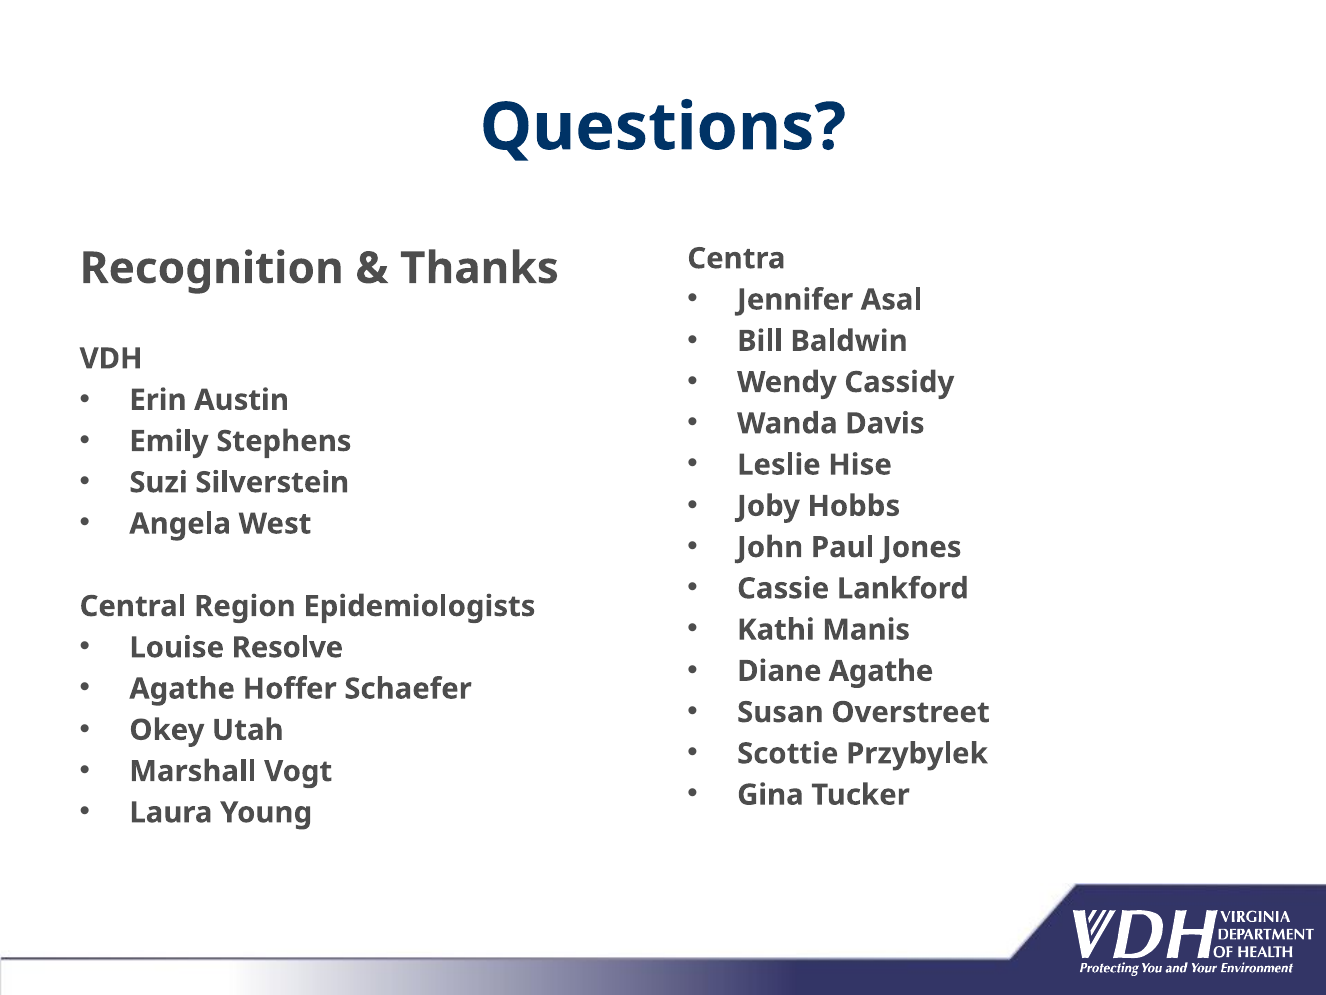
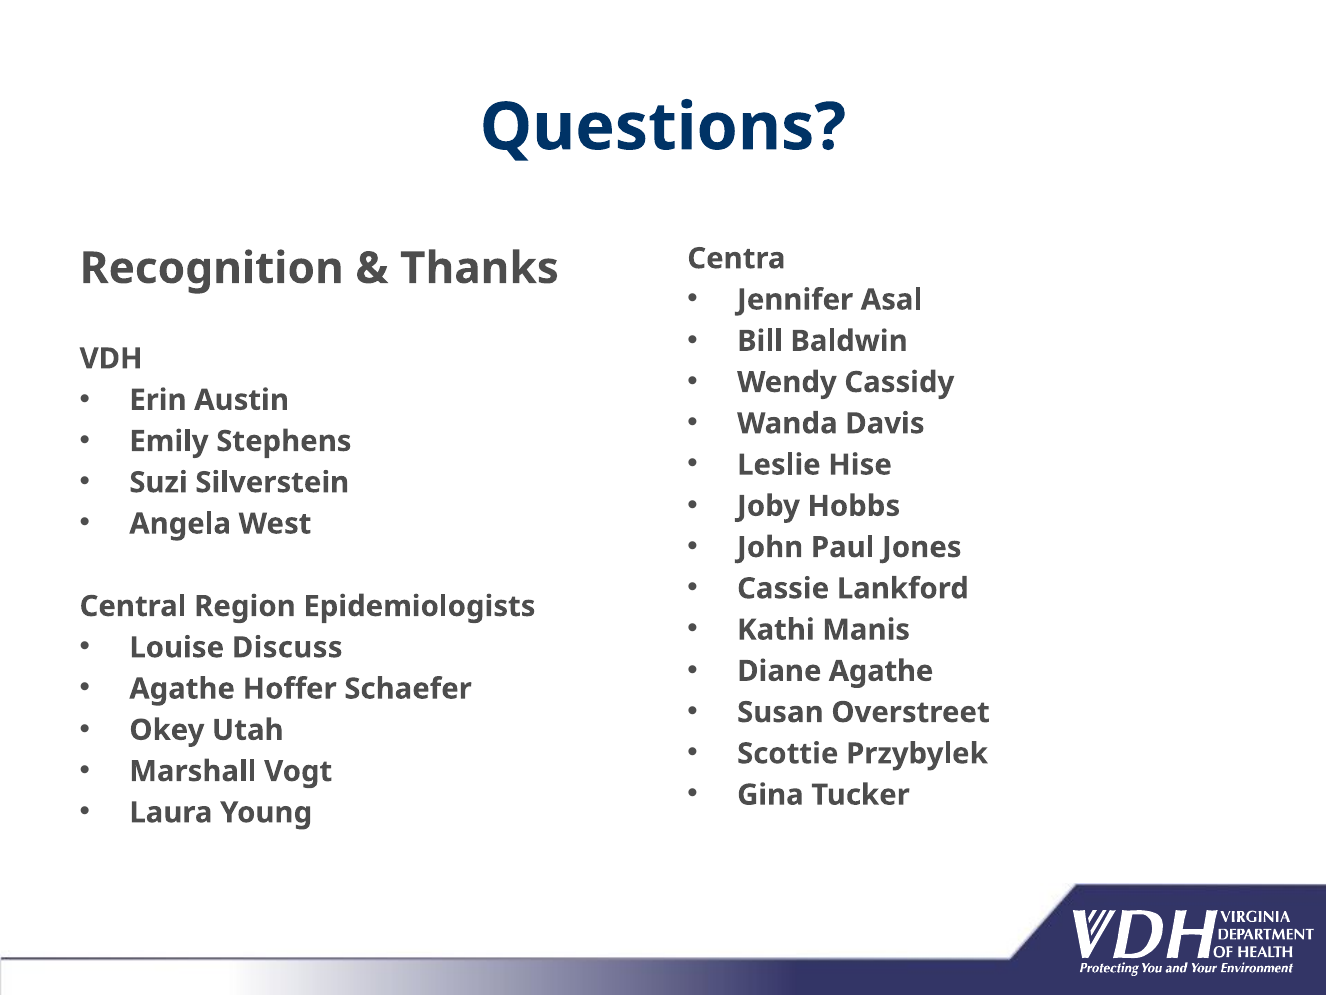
Resolve: Resolve -> Discuss (287, 647)
